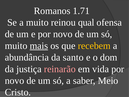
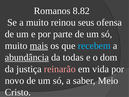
1.71: 1.71 -> 8.82 (81, 11)
qual: qual -> seus (86, 22)
e por novo: novo -> parte (63, 34)
recebem colour: yellow -> light blue (94, 46)
abundância underline: none -> present (27, 57)
santo: santo -> todas (73, 57)
